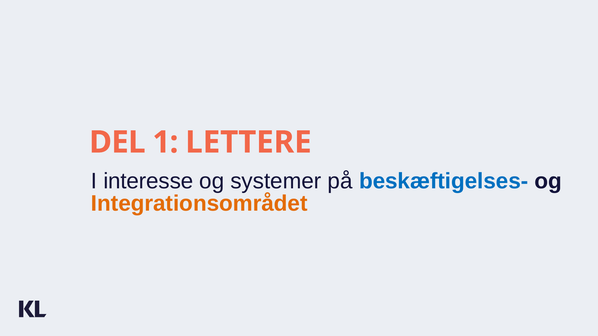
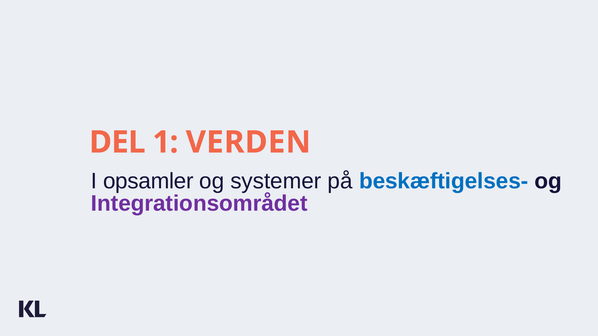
LETTERE: LETTERE -> VERDEN (248, 142)
interesse: interesse -> opsamler (148, 181)
Integrationsområdet colour: orange -> purple (199, 204)
